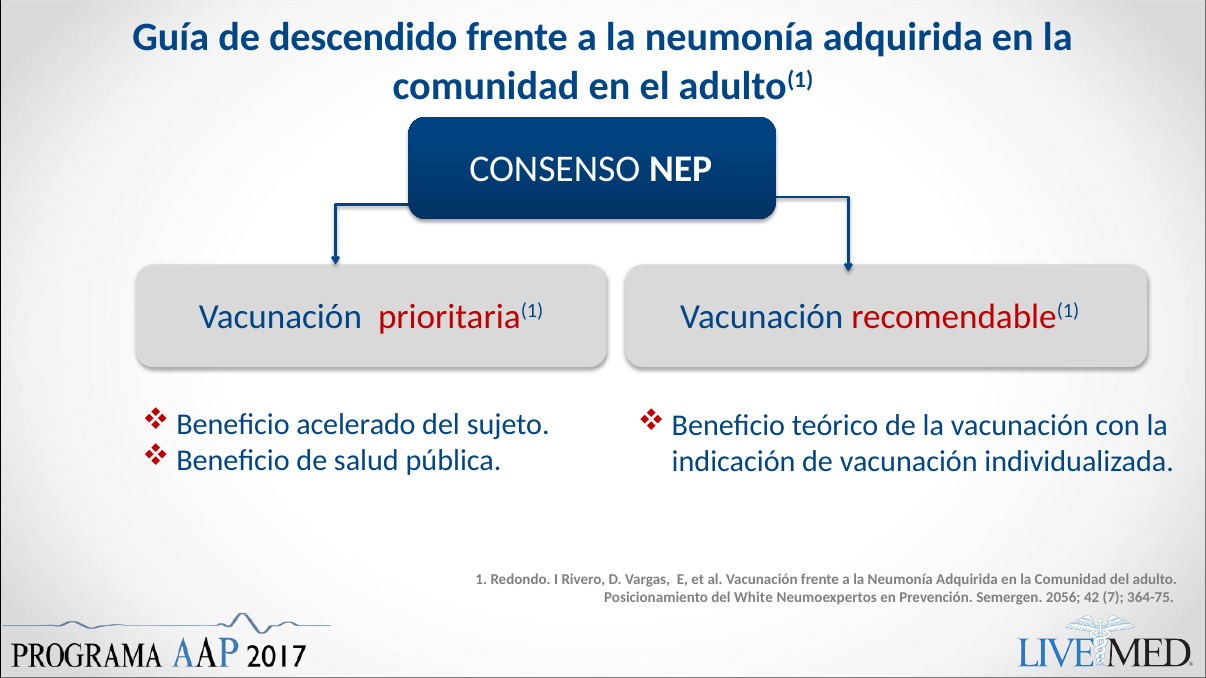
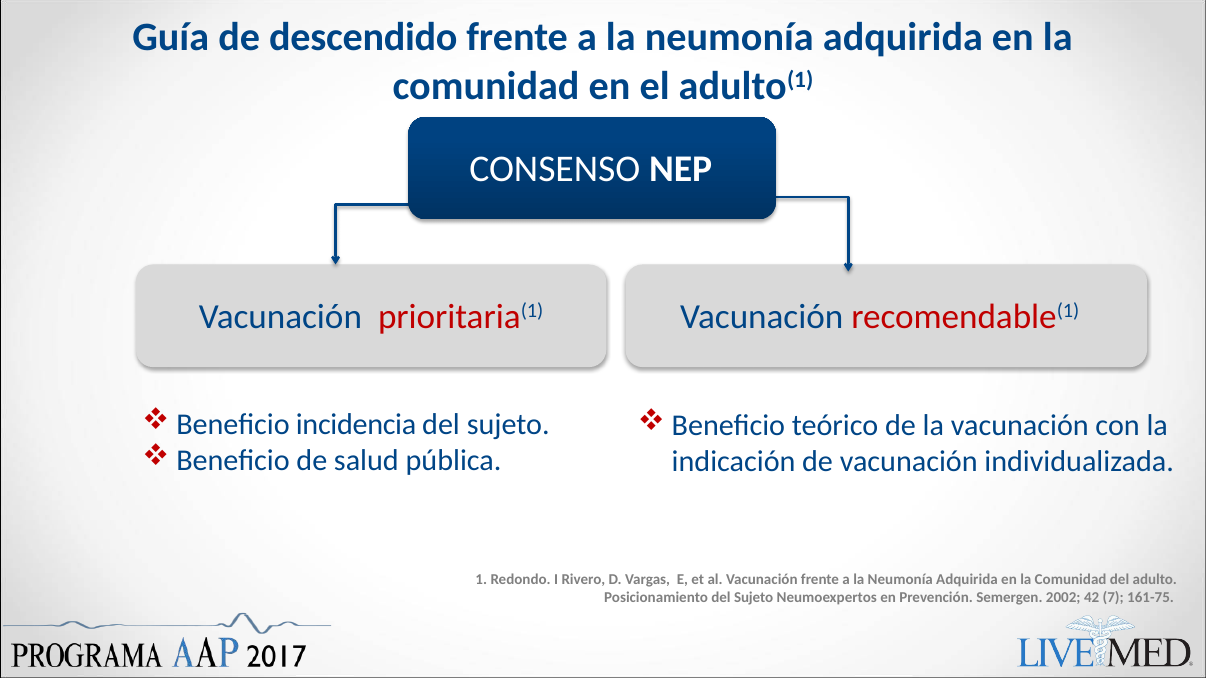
acelerado: acelerado -> incidencia (356, 425)
Posicionamiento del White: White -> Sujeto (754, 598)
2056: 2056 -> 2002 (1063, 598)
364-75: 364-75 -> 161-75 (1151, 598)
